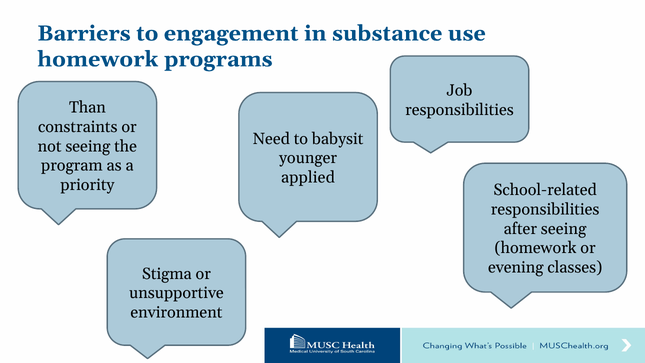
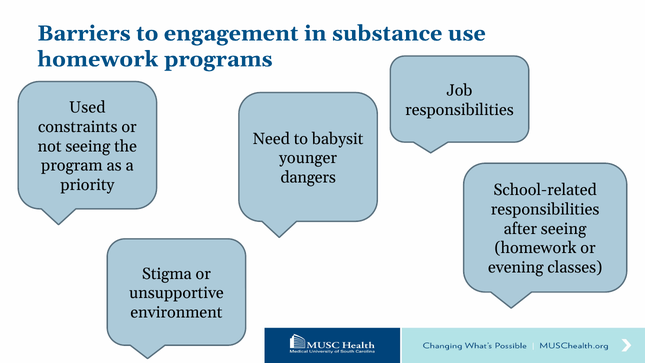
Than: Than -> Used (87, 107)
applied: applied -> dangers (308, 177)
